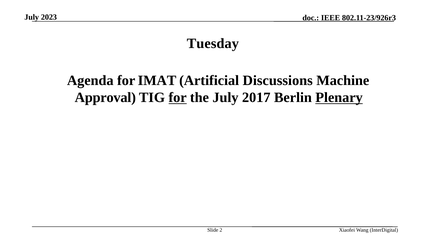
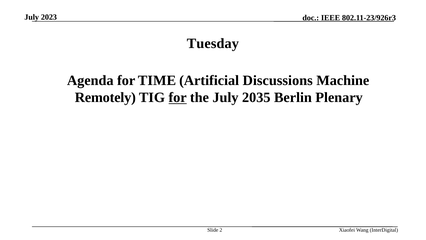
IMAT: IMAT -> TIME (157, 80)
Approval: Approval -> Remotely (105, 97)
2017: 2017 -> 2035 (256, 97)
Plenary underline: present -> none (339, 97)
